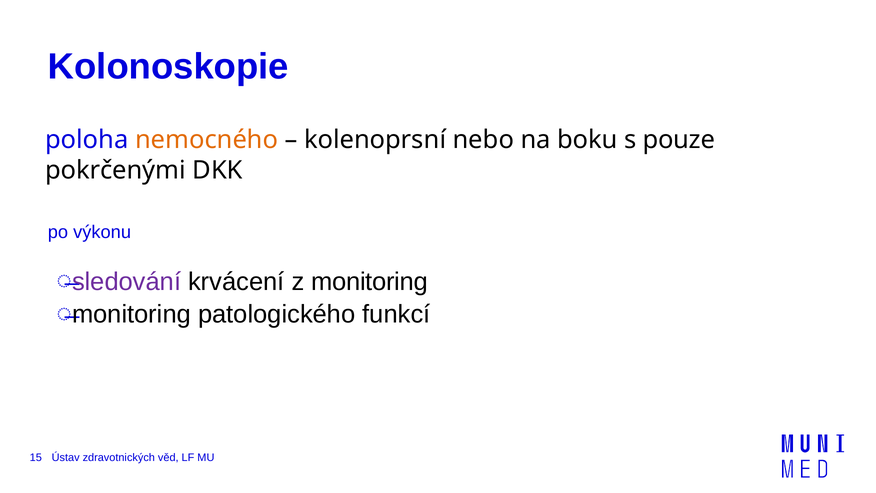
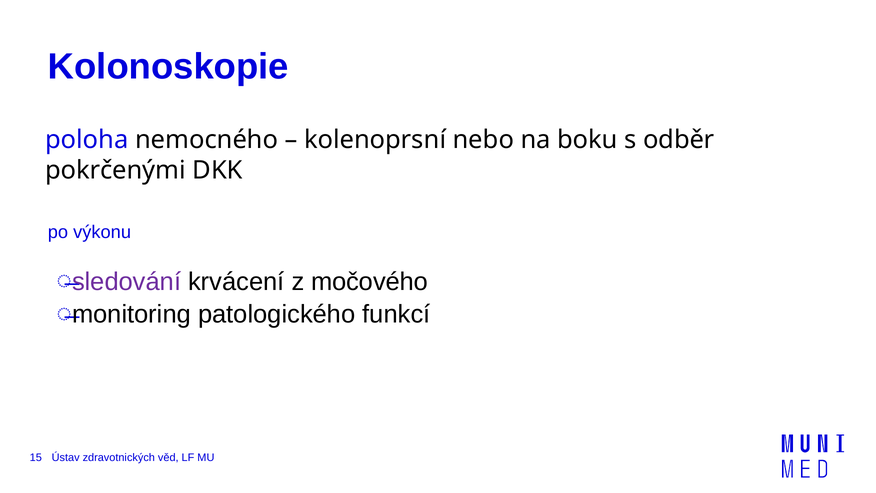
nemocného colour: orange -> black (207, 140)
pouze: pouze -> odběr (679, 140)
z monitoring: monitoring -> močového (370, 282)
